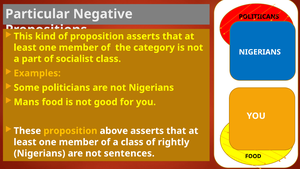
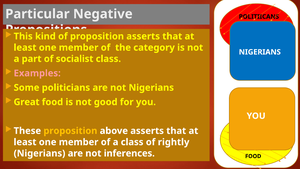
Examples colour: yellow -> pink (37, 73)
Mans: Mans -> Great (27, 102)
sentences: sentences -> inferences (129, 153)
